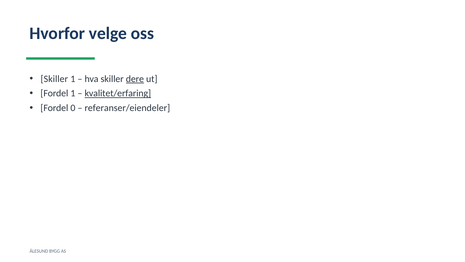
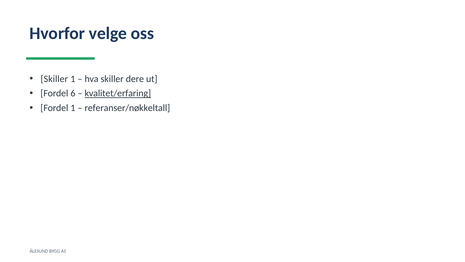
dere underline: present -> none (135, 79)
Fordel 1: 1 -> 6 (73, 93)
Fordel 0: 0 -> 1 (73, 108)
referanser/eiendeler: referanser/eiendeler -> referanser/nøkkeltall (127, 108)
